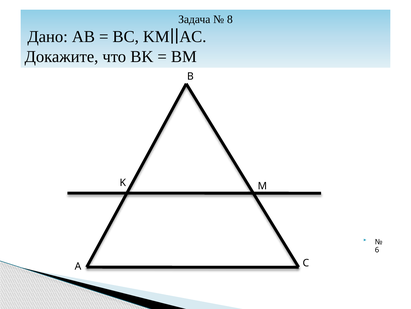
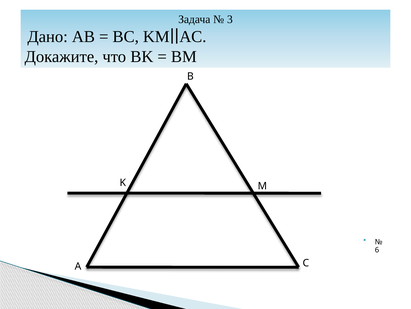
8: 8 -> 3 (230, 19)
